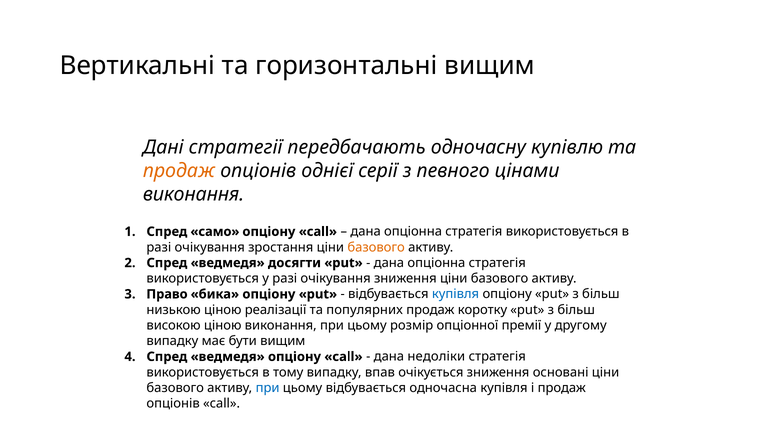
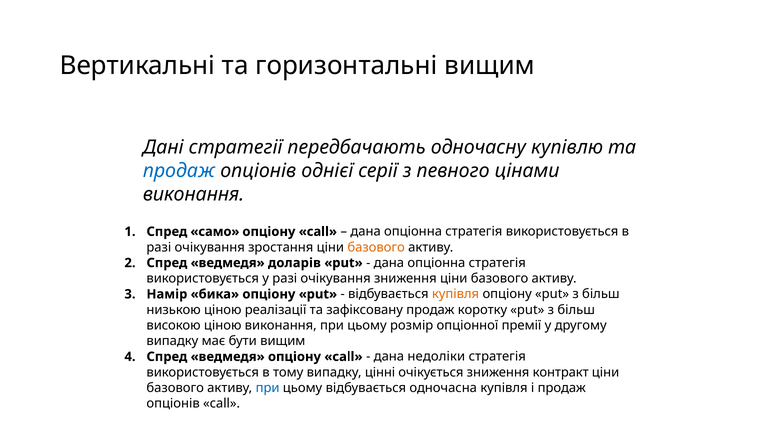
продаж colour: orange -> blue (179, 171)
досягти: досягти -> доларів (294, 263)
Право: Право -> Намір (167, 294)
купівля colour: blue -> orange (456, 294)
популярних: популярних -> зафіксовану (365, 310)
впав: впав -> цінні (380, 373)
основані: основані -> контракт (561, 373)
